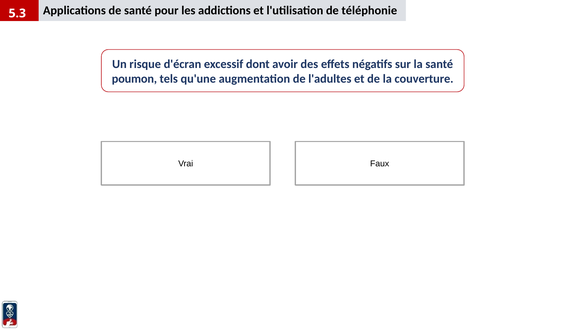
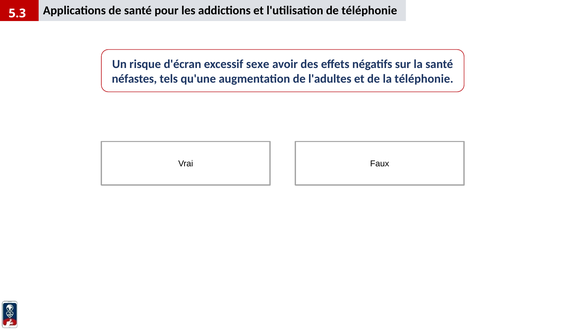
dont: dont -> sexe (258, 64)
poumon: poumon -> néfastes (134, 79)
la couverture: couverture -> téléphonie (424, 79)
